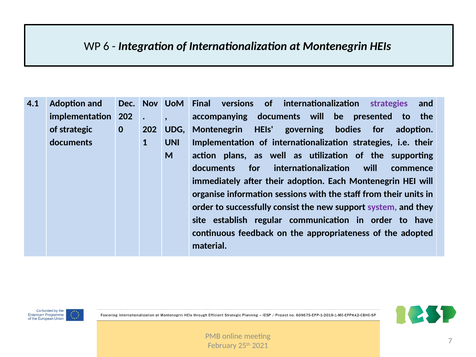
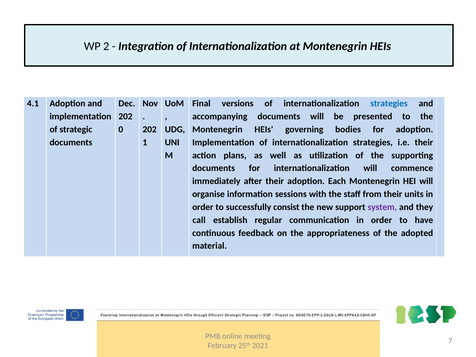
6: 6 -> 2 (106, 46)
strategies colour: purple -> blue (389, 103)
site: site -> call (199, 220)
